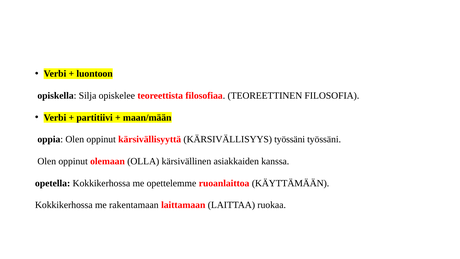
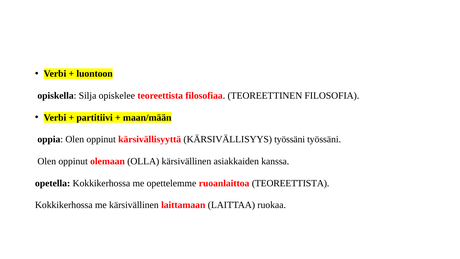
ruoanlaittoa KÄYTTÄMÄÄN: KÄYTTÄMÄÄN -> TEOREETTISTA (291, 183)
me rakentamaan: rakentamaan -> kärsivällinen (134, 205)
